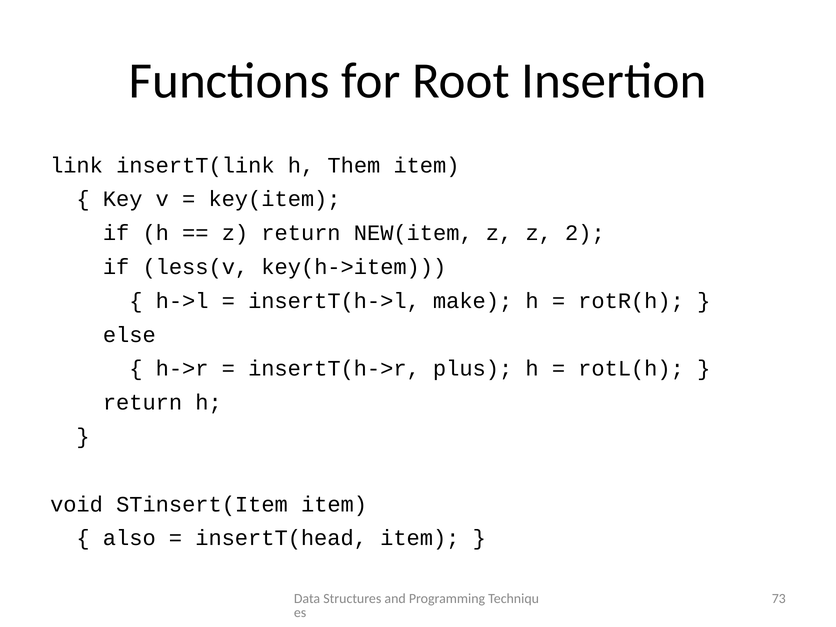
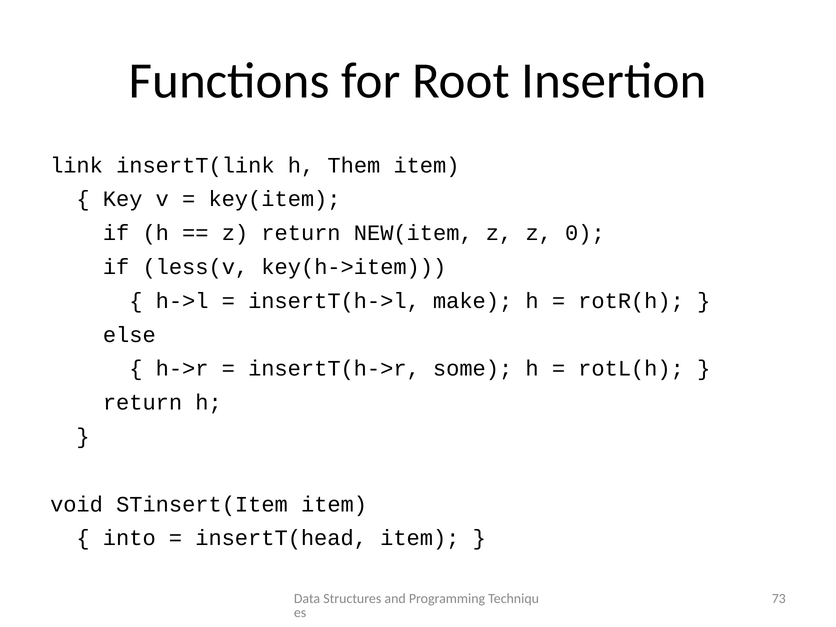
2: 2 -> 0 (585, 233)
plus: plus -> some (473, 369)
also: also -> into (129, 538)
